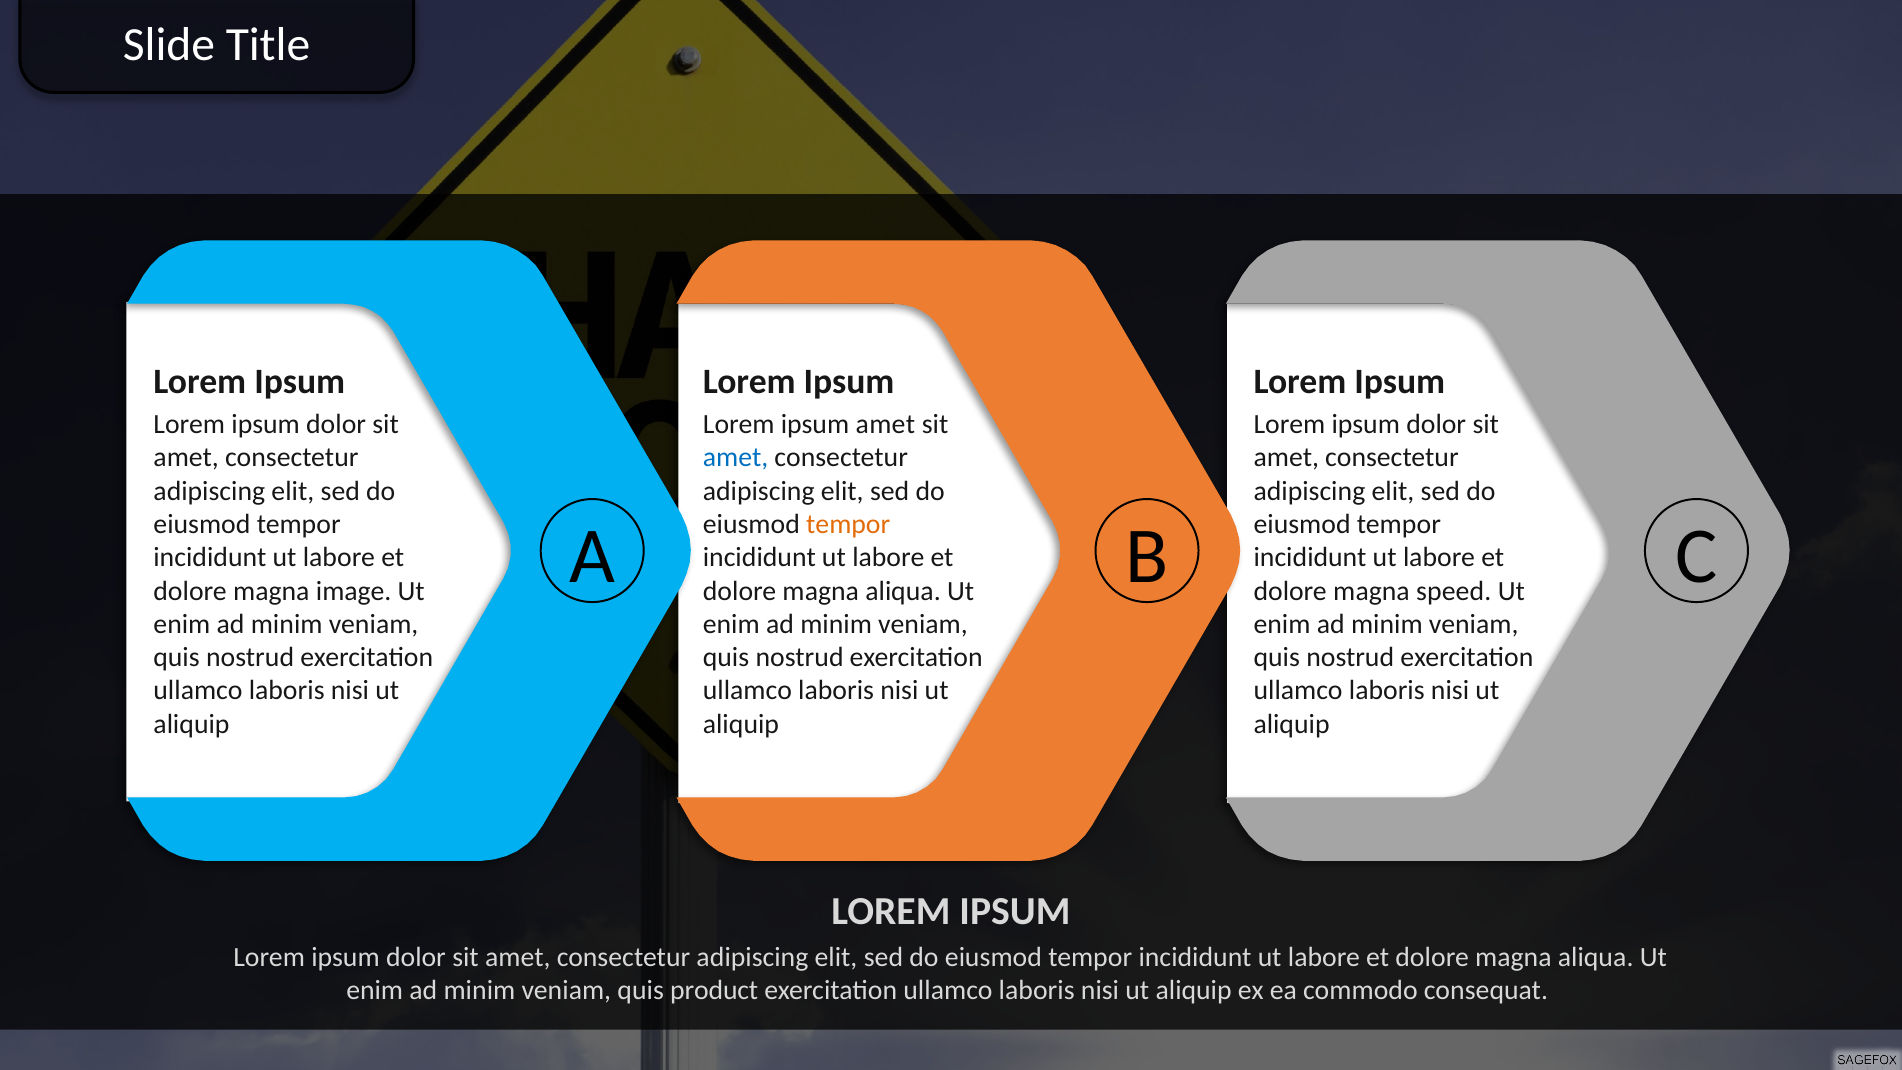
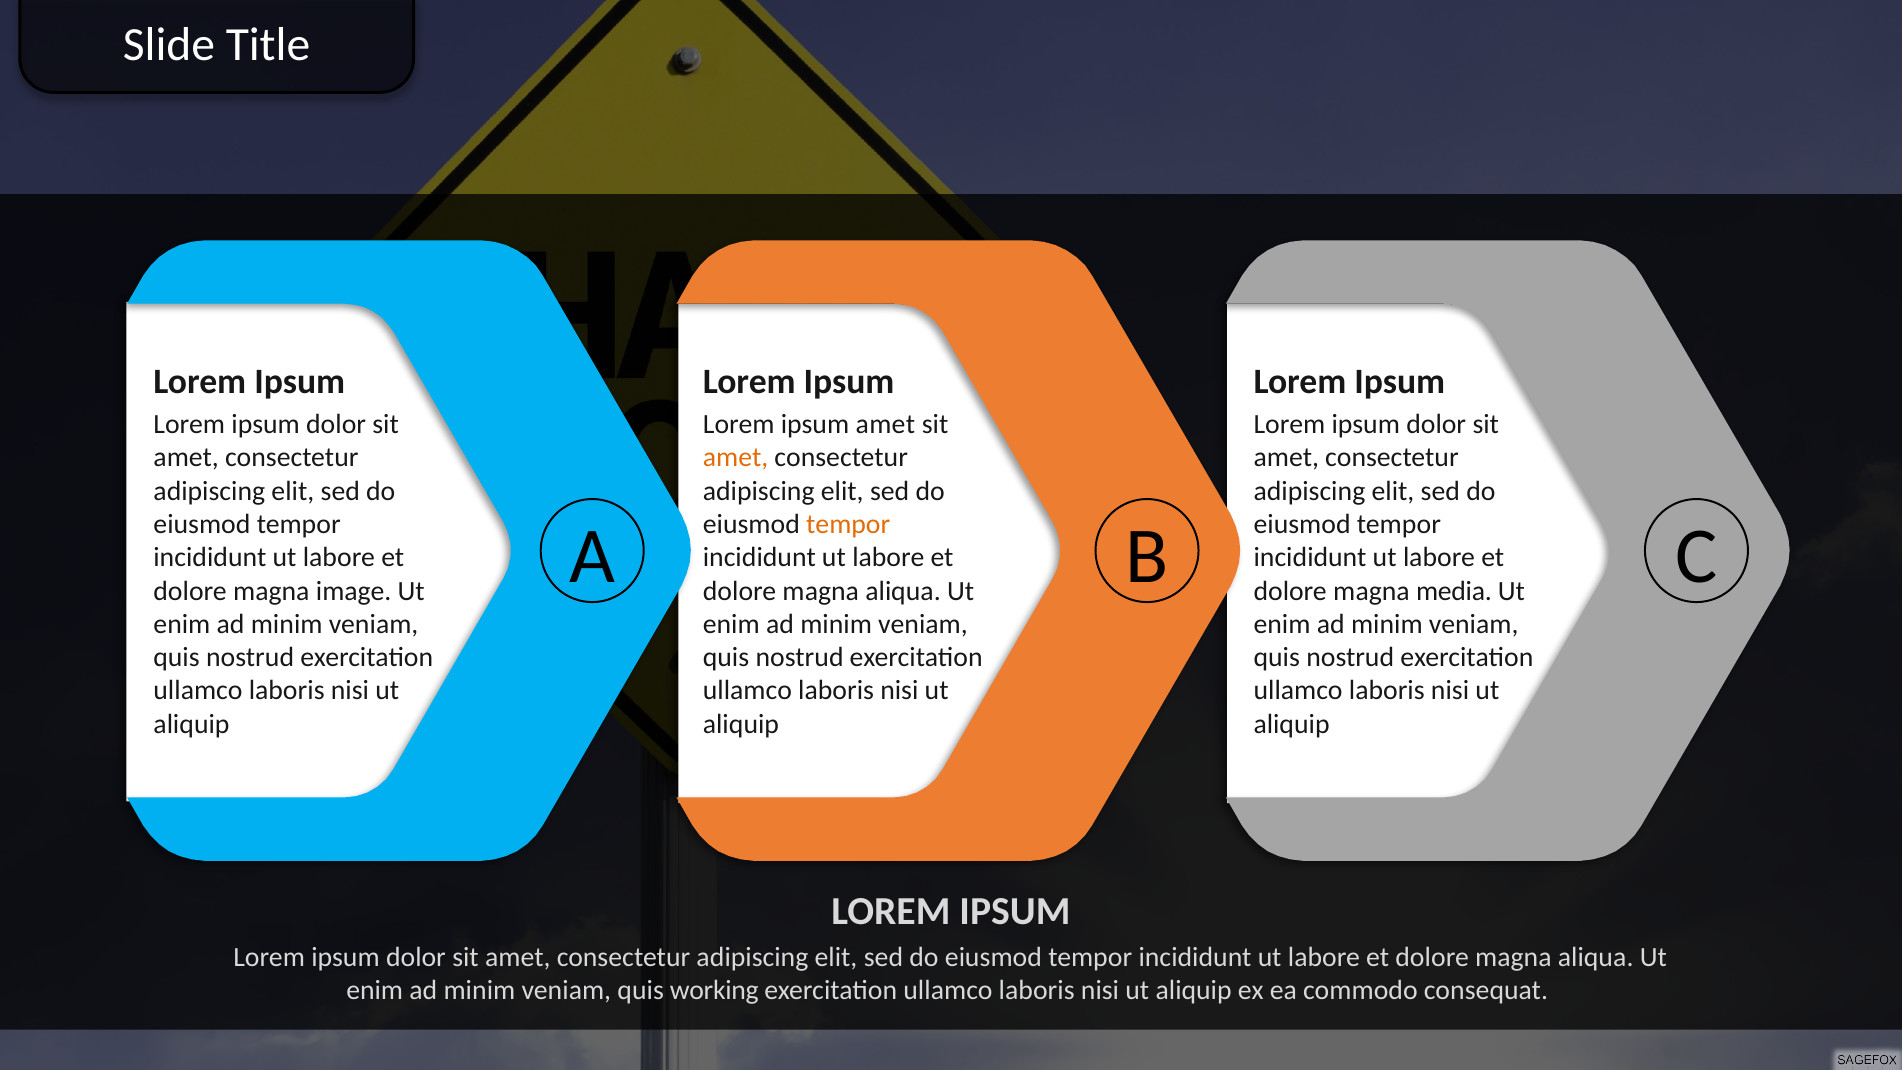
amet colour: blue -> orange (736, 458)
speed: speed -> media (1454, 591)
product: product -> working (714, 990)
